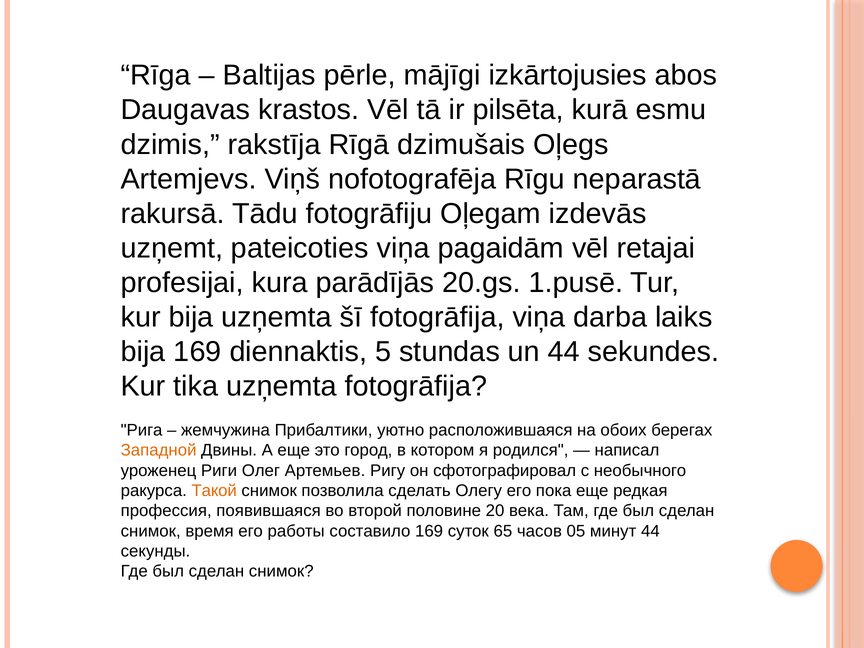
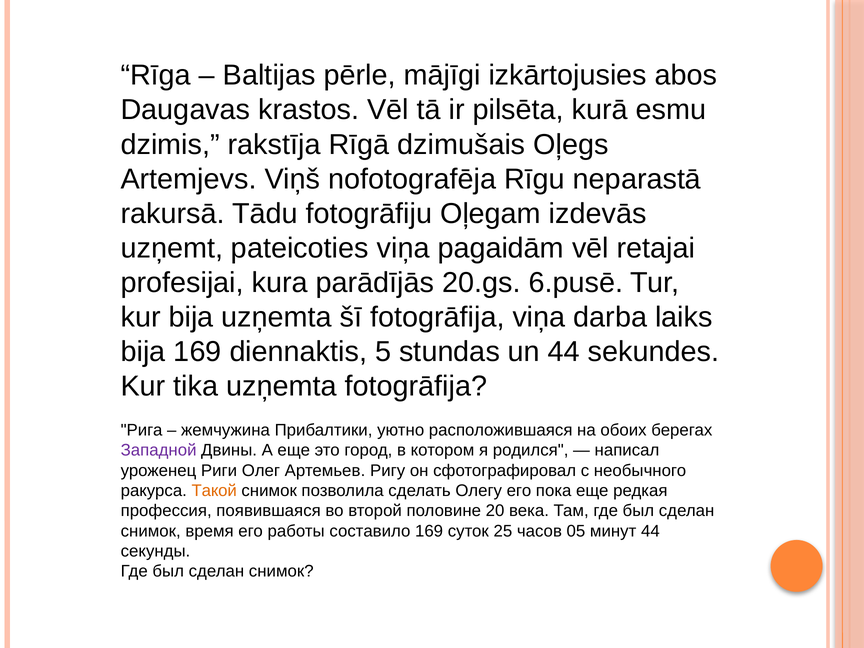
1.pusē: 1.pusē -> 6.pusē (576, 283)
Западной colour: orange -> purple (159, 450)
65: 65 -> 25 (503, 531)
